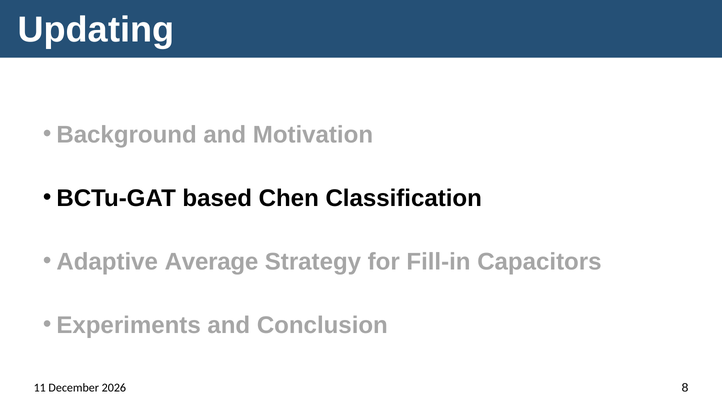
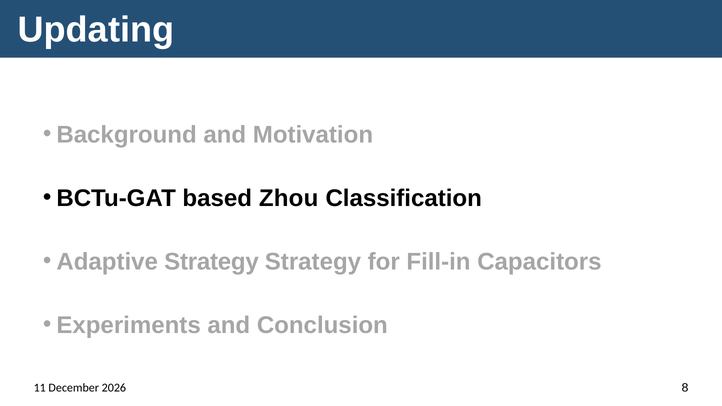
Chen: Chen -> Zhou (289, 198)
Adaptive Average: Average -> Strategy (212, 262)
